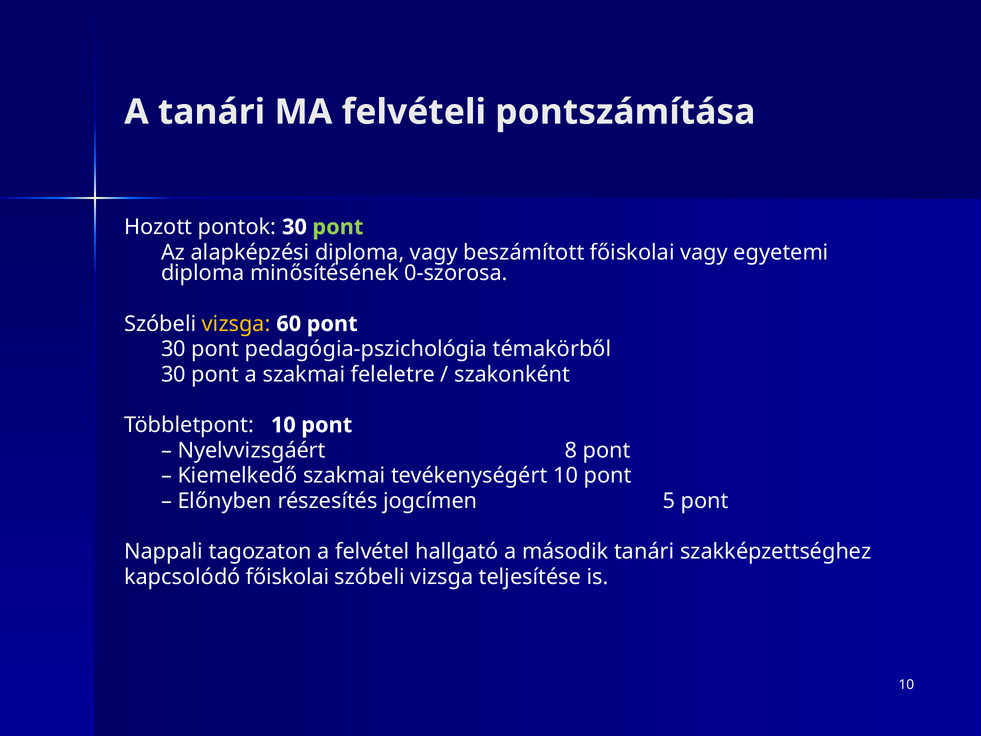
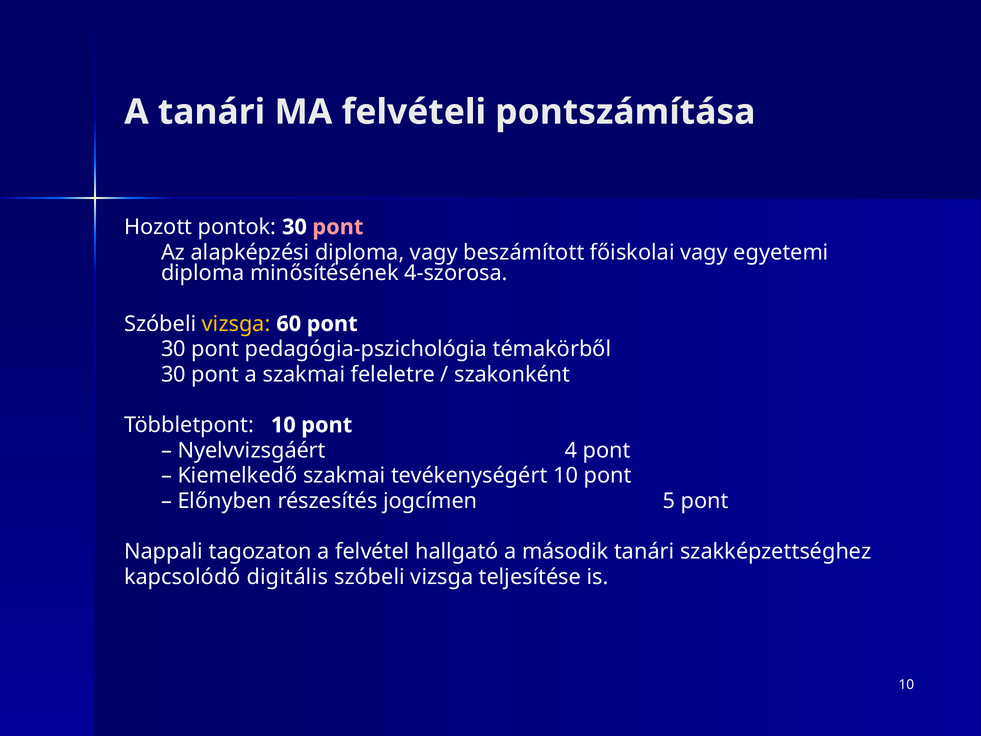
pont colour: light green -> pink (338, 227)
0-szorosa: 0-szorosa -> 4-szorosa (456, 273)
8: 8 -> 4 (571, 450)
kapcsolódó főiskolai: főiskolai -> digitális (287, 577)
